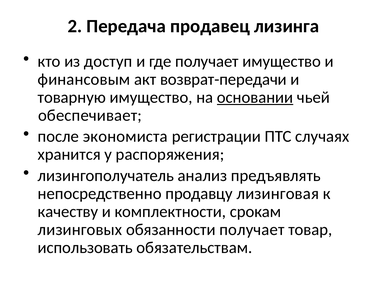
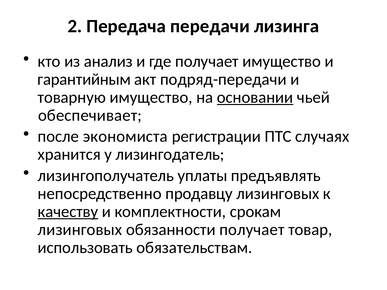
продавец: продавец -> передачи (210, 26)
доступ: доступ -> анализ (108, 61)
финансовым: финансовым -> гарантийным (84, 79)
возврат-передачи: возврат-передачи -> подряд-передачи (223, 79)
распоряжения: распоряжения -> лизингодатель (170, 155)
анализ: анализ -> уплаты (203, 176)
продавцу лизинговая: лизинговая -> лизинговых (278, 194)
качеству underline: none -> present (68, 212)
